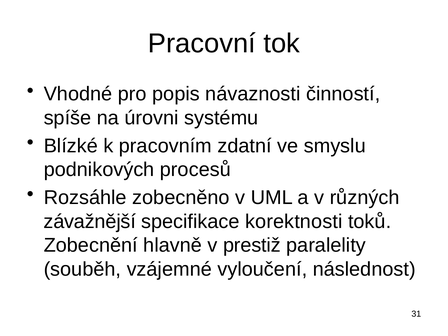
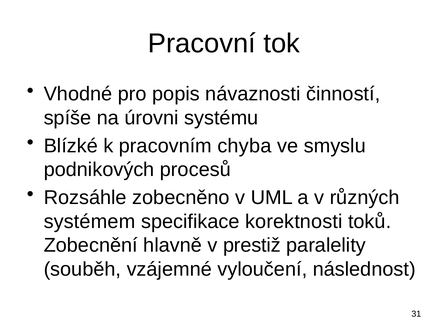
zdatní: zdatní -> chyba (244, 146)
závažnější: závažnější -> systémem (90, 221)
